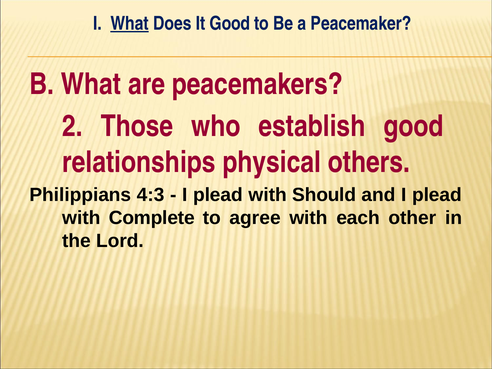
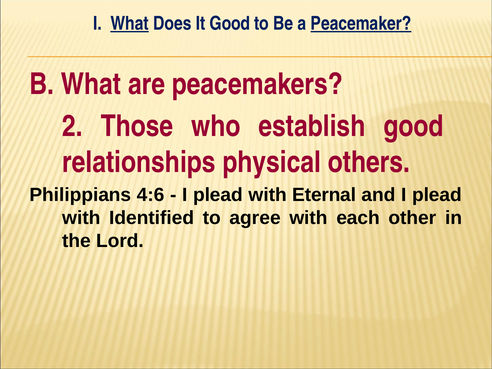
Peacemaker underline: none -> present (361, 23)
4:3: 4:3 -> 4:6 (151, 195)
Should: Should -> Eternal (324, 195)
Complete: Complete -> Identified (152, 218)
